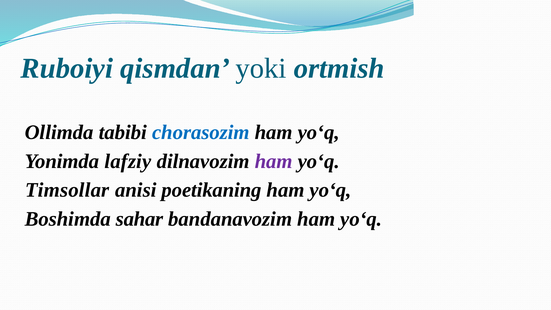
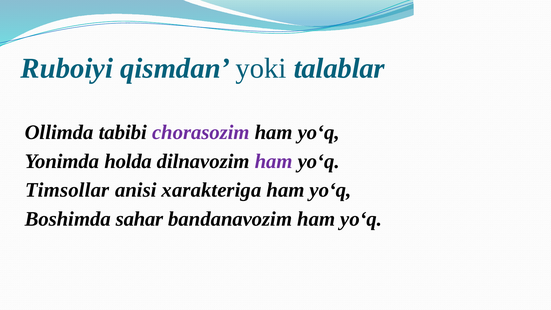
ortmish: ortmish -> talablar (339, 68)
chorasozim colour: blue -> purple (201, 132)
lafziy: lafziy -> holda (128, 161)
poetikaning: poetikaning -> xarakteriga (212, 190)
